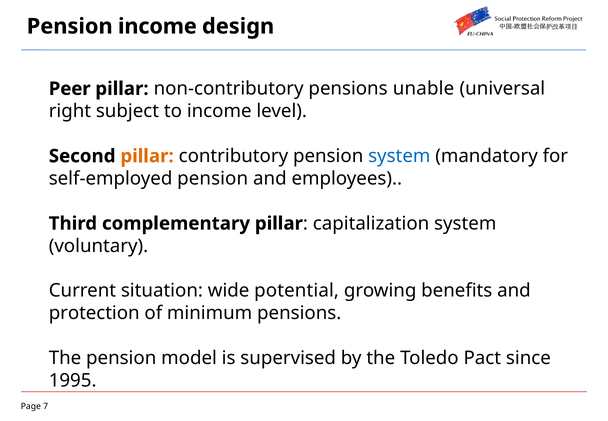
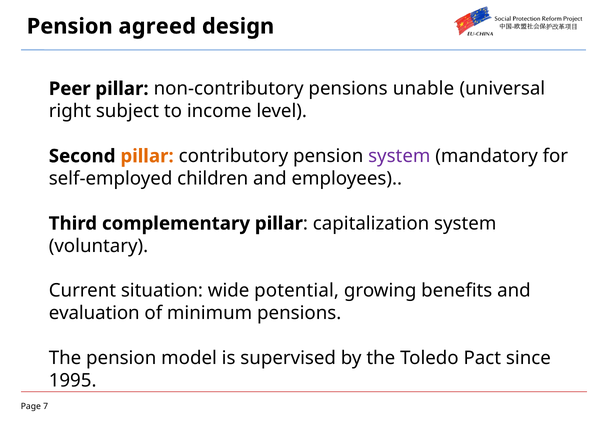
Pension income: income -> agreed (157, 26)
system colour: blue -> purple (399, 156)
self-employed pension: pension -> children (213, 179)
protection: protection -> evaluation (94, 313)
